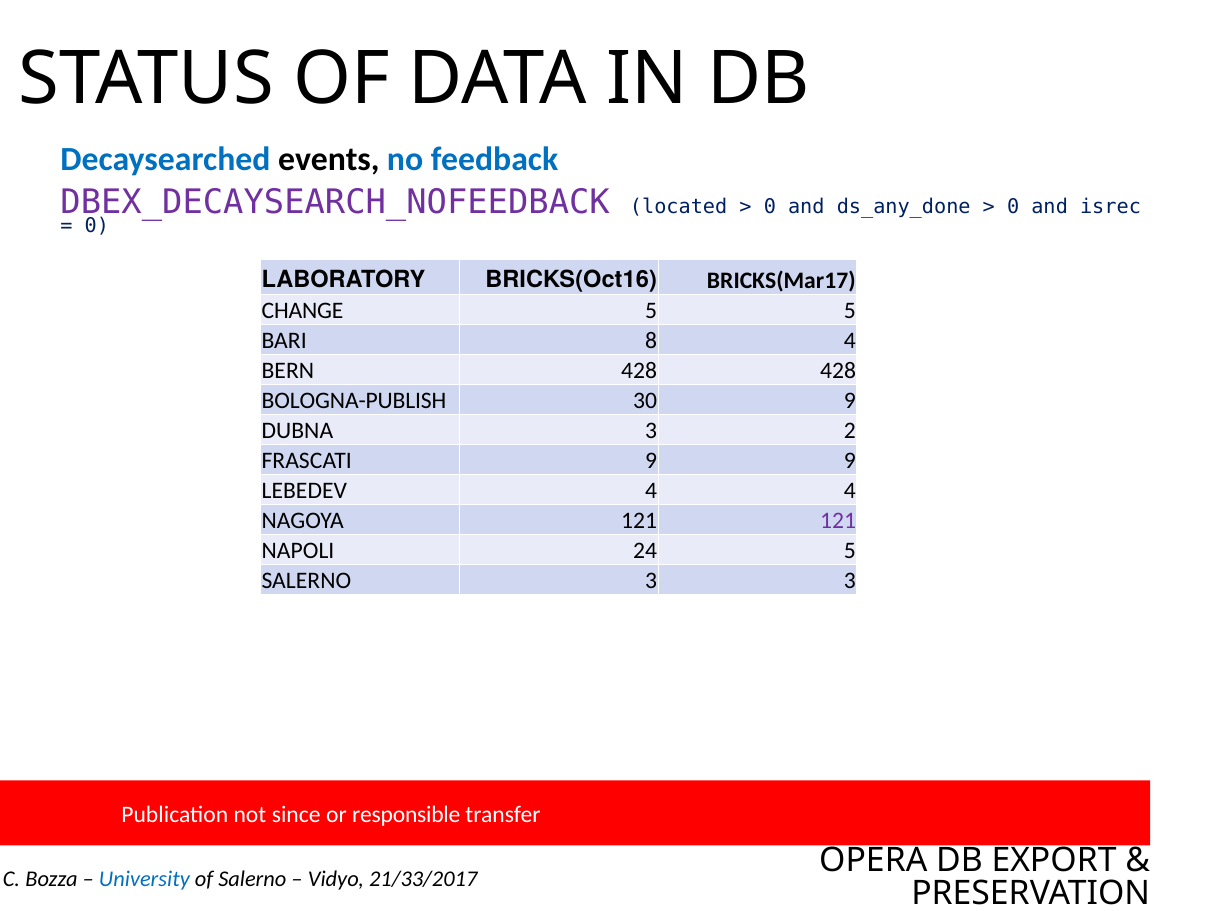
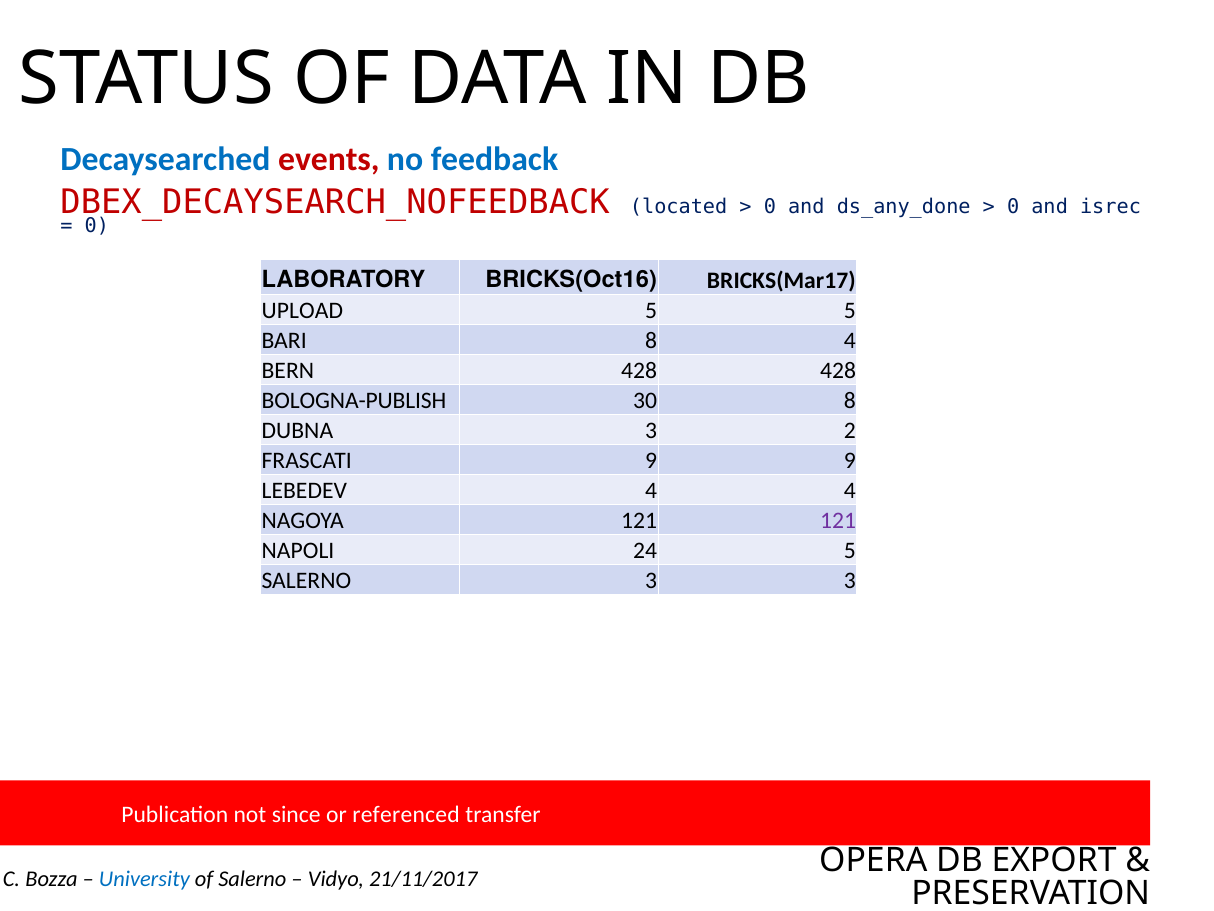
events colour: black -> red (329, 159)
DBEX_DECAYSEARCH_NOFEEDBACK colour: purple -> red (335, 202)
CHANGE: CHANGE -> UPLOAD (302, 310)
30 9: 9 -> 8 (850, 400)
responsible: responsible -> referenced (406, 814)
21/33/2017: 21/33/2017 -> 21/11/2017 (423, 879)
